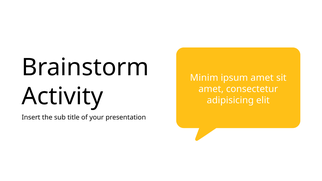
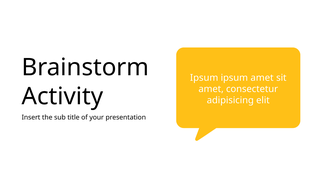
Minim: Minim -> Ipsum (204, 78)
